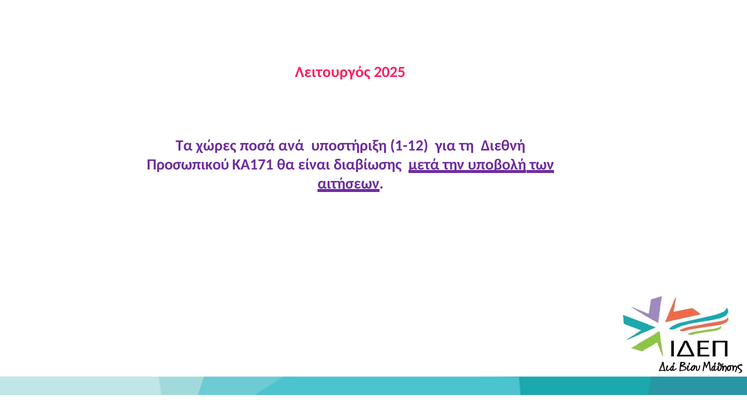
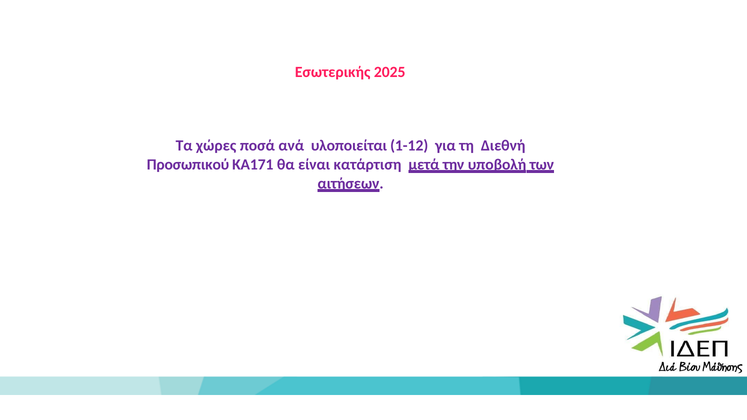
Λειτουργός: Λειτουργός -> Εσωτερικής (333, 72)
υποστήριξη: υποστήριξη -> υλοποιείται (349, 146)
διαβίωσης: διαβίωσης -> κατάρτιση (367, 165)
